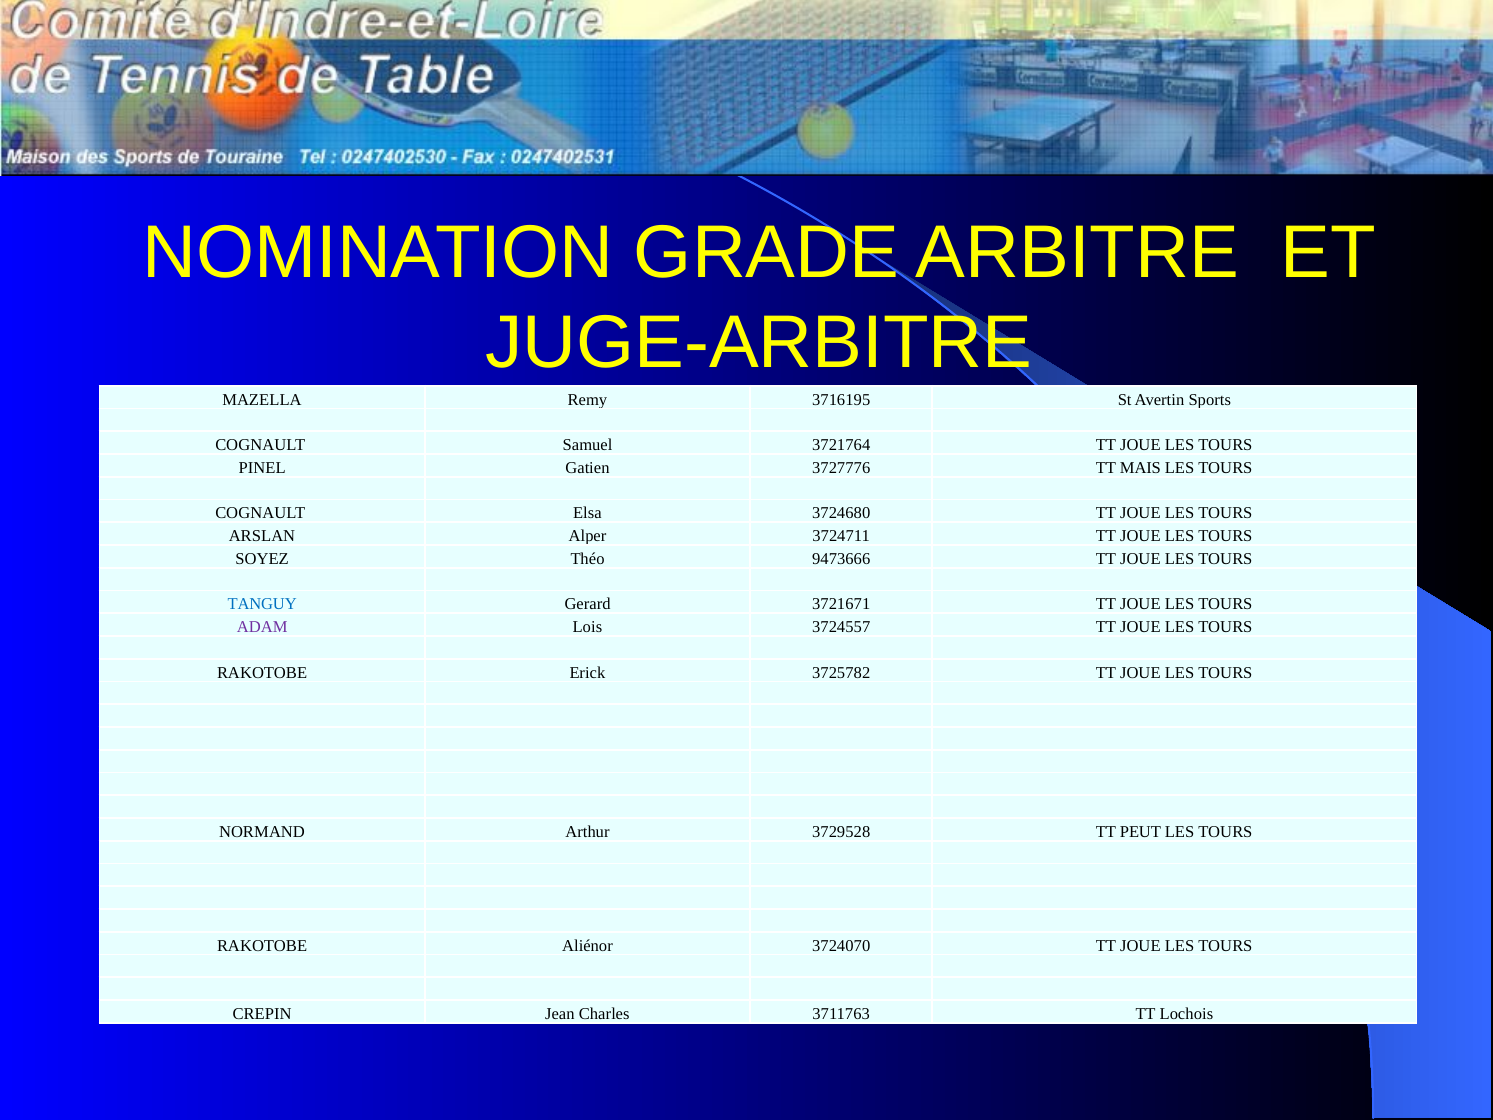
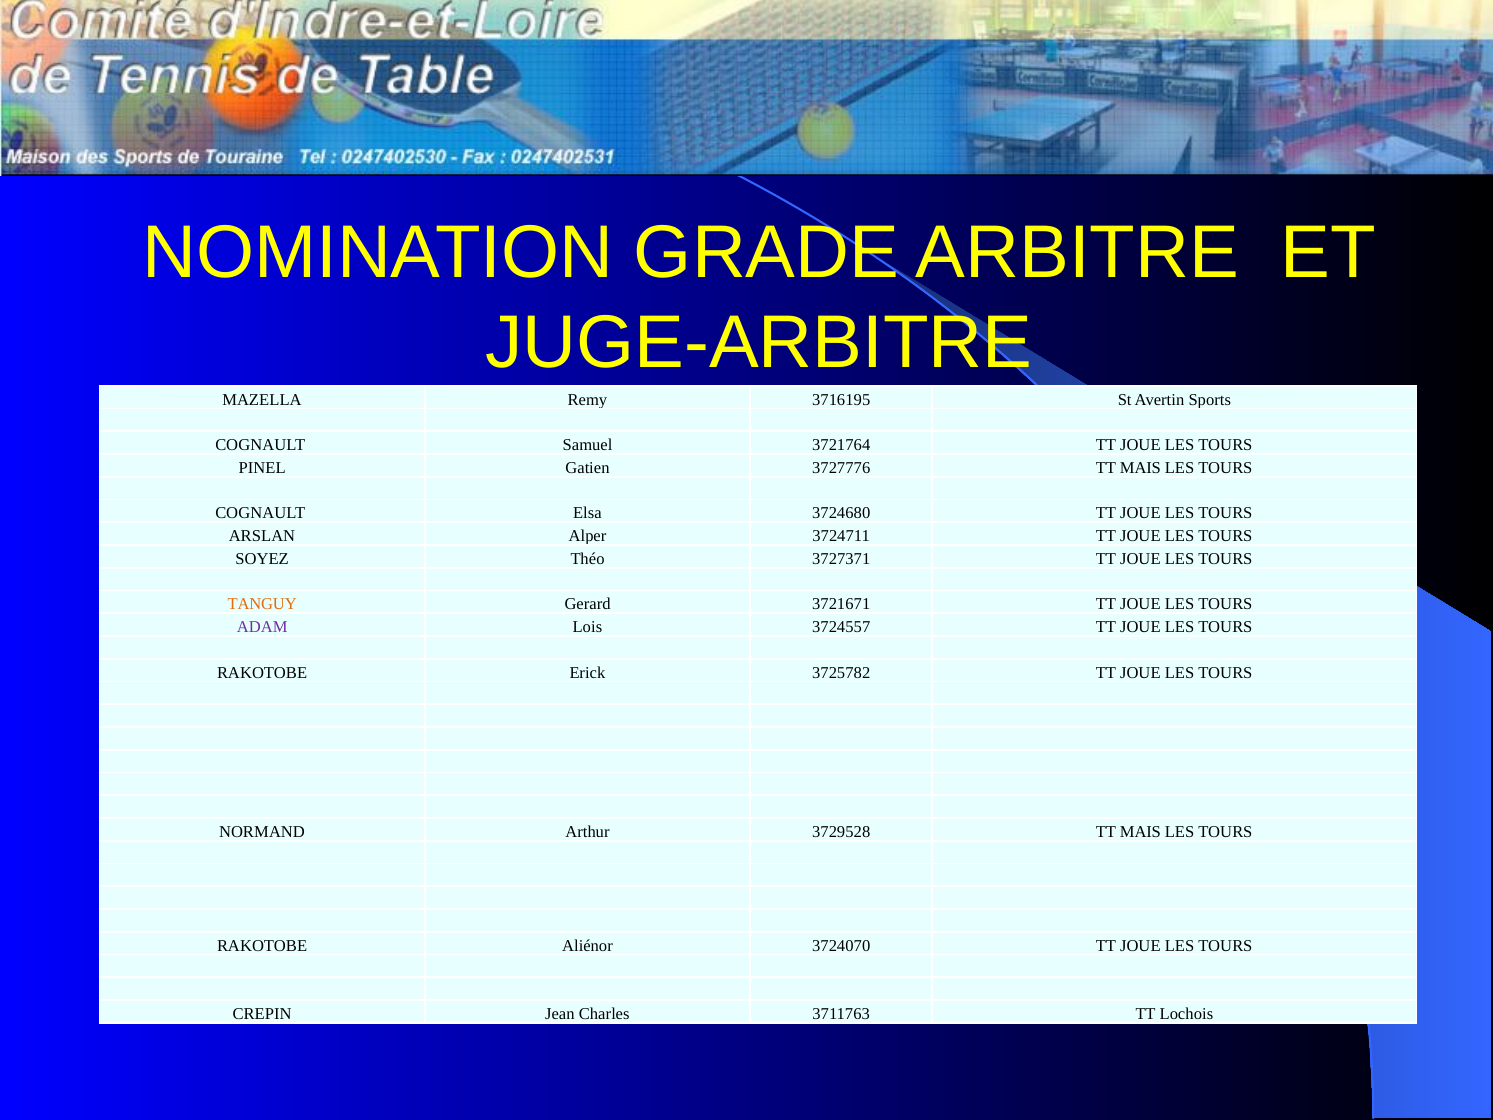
9473666: 9473666 -> 3727371 (841, 559)
TANGUY colour: blue -> orange (262, 604)
3729528 TT PEUT: PEUT -> MAIS (1140, 832)
